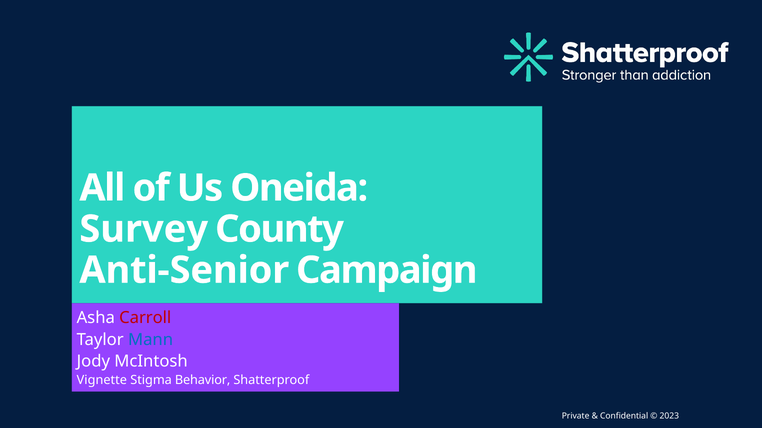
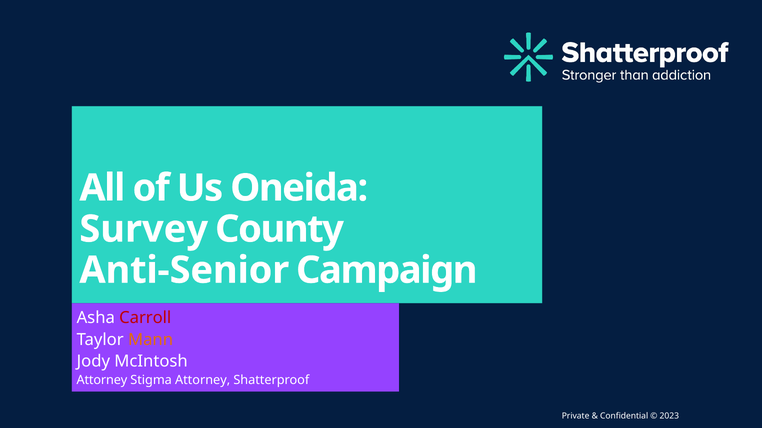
Mann colour: blue -> orange (151, 340)
Vignette: Vignette -> Attorney (102, 381)
Stigma Behavior: Behavior -> Attorney (203, 381)
